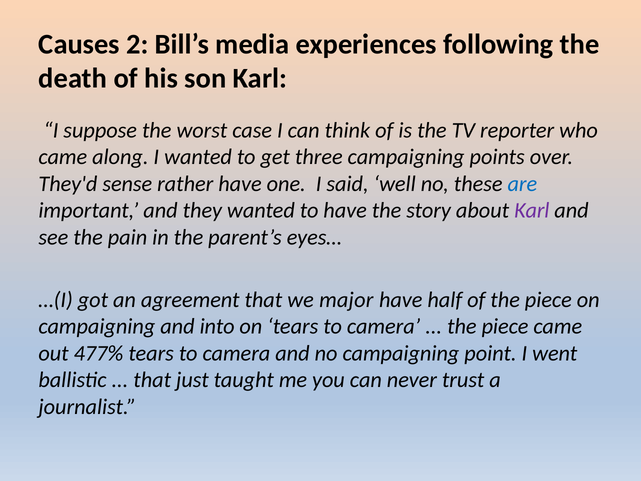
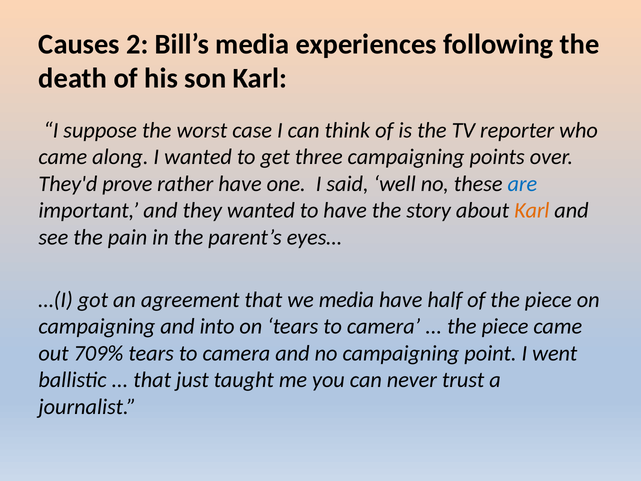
sense: sense -> prove (127, 184)
Karl colour: purple -> orange (532, 210)
we major: major -> media (346, 300)
477%: 477% -> 709% (99, 353)
